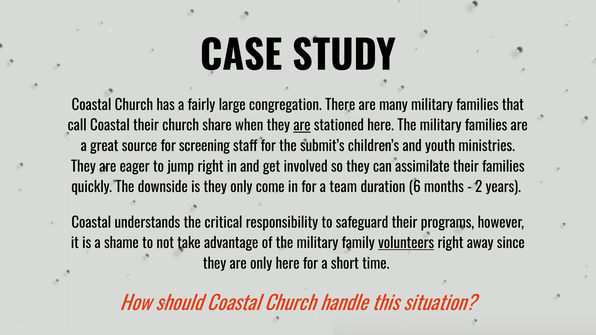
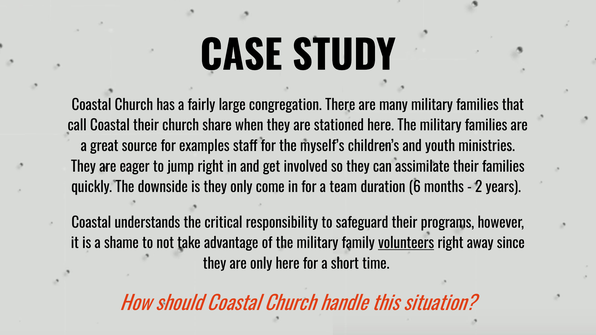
are underline: present -> none (302, 126)
screening: screening -> examples (204, 146)
submit’s: submit’s -> myself’s (322, 146)
